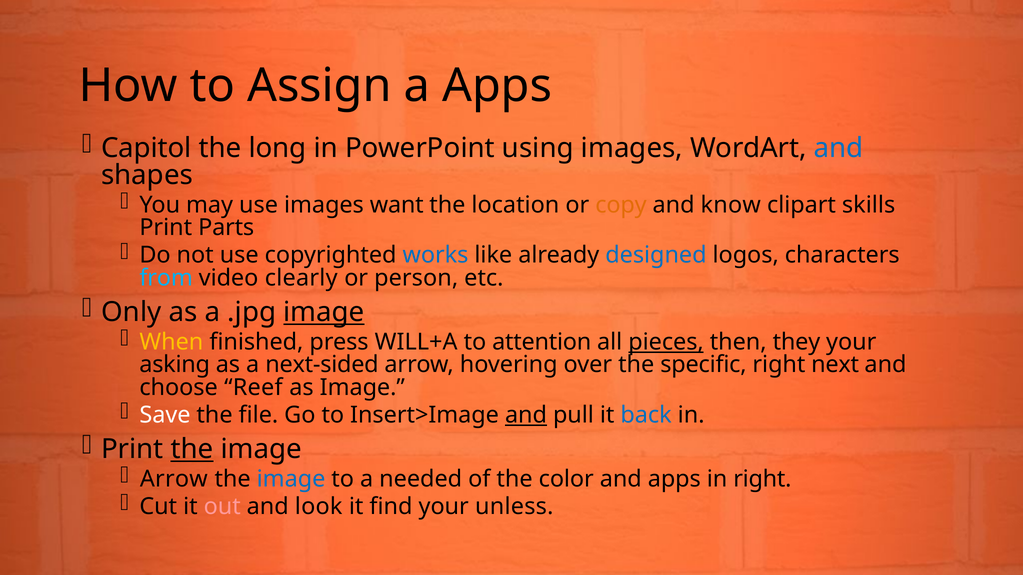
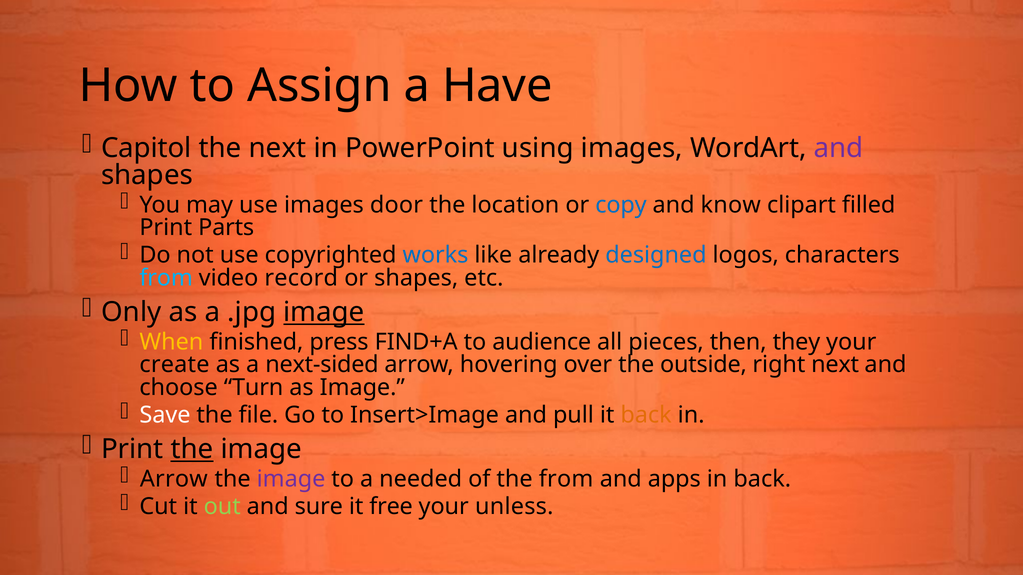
a Apps: Apps -> Have (497, 86)
the long: long -> next (277, 148)
and colour: blue -> purple (839, 148)
want: want -> door (397, 205)
copy colour: orange -> blue (621, 205)
skills: skills -> filled (869, 205)
clearly: clearly -> record (301, 278)
or person: person -> shapes (416, 278)
WILL+A: WILL+A -> FIND+A (416, 342)
attention: attention -> audience (542, 342)
pieces underline: present -> none (666, 342)
asking: asking -> create (174, 365)
specific: specific -> outside (703, 365)
Reef: Reef -> Turn (254, 388)
and underline: present -> none (526, 415)
back colour: blue -> orange (646, 415)
image colour: blue -> purple (291, 479)
the color: color -> from (566, 479)
in right: right -> back (762, 479)
out colour: pink -> light green (222, 507)
look: look -> sure (319, 507)
find: find -> free (391, 507)
